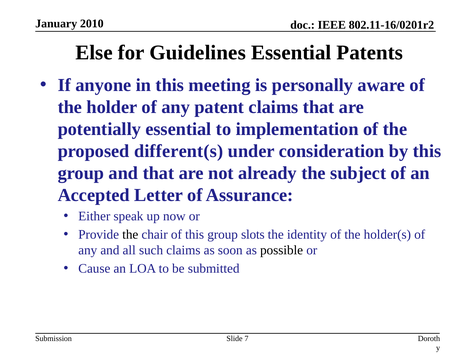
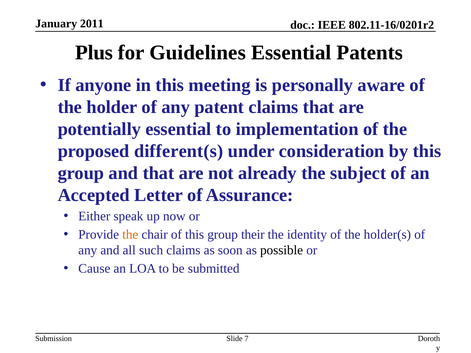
2010: 2010 -> 2011 (92, 24)
Else: Else -> Plus (94, 52)
the colour: black -> orange (130, 235)
slots: slots -> their (253, 235)
